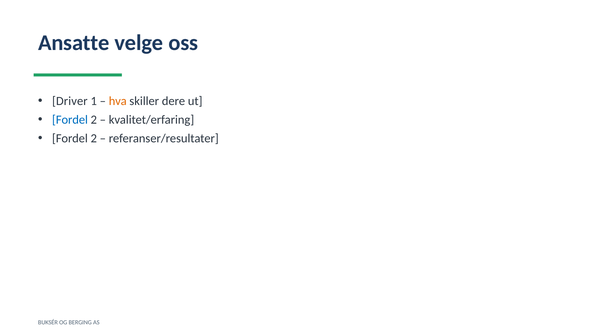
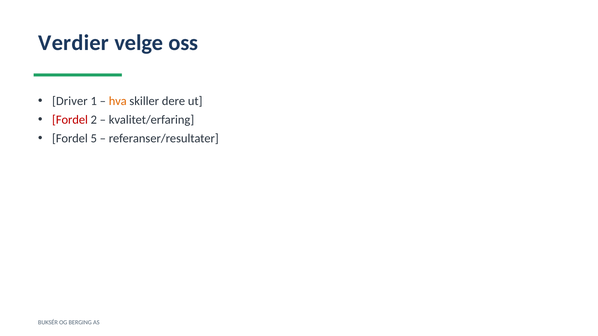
Ansatte: Ansatte -> Verdier (74, 43)
Fordel colour: blue -> red (70, 120)
2: 2 -> 5 (94, 139)
